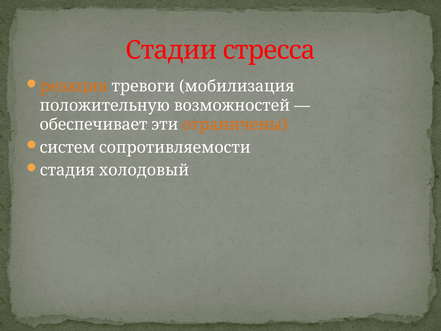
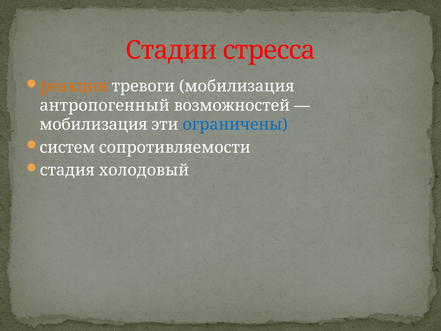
положительную: положительную -> антропогенный (105, 105)
обеспечивает: обеспечивает -> мобилизация (93, 125)
ограничены colour: orange -> blue (235, 125)
